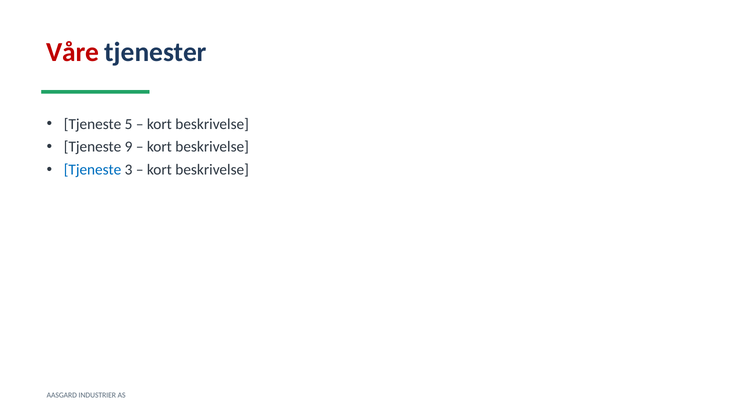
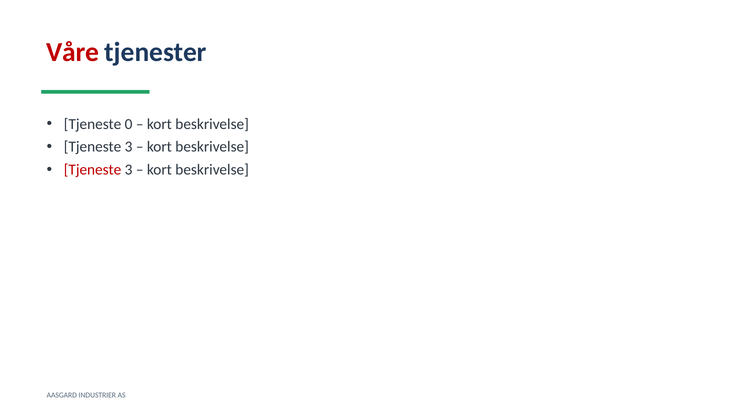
5: 5 -> 0 (129, 124)
9: 9 -> 3 (129, 147)
Tjeneste colour: blue -> red (93, 170)
